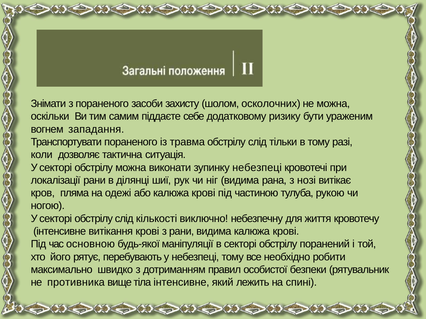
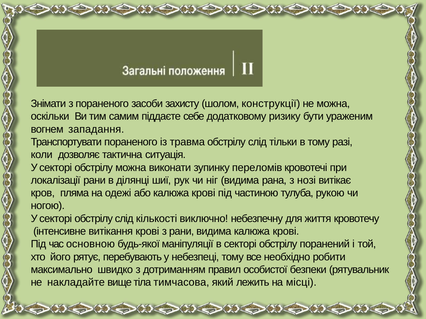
осколочних: осколочних -> конструкції (271, 104)
зупинку небезпеці: небезпеці -> переломів (257, 168)
противника: противника -> накладайте (76, 283)
тіла інтенсивне: інтенсивне -> тимчасова (181, 283)
спині: спині -> місці (301, 283)
